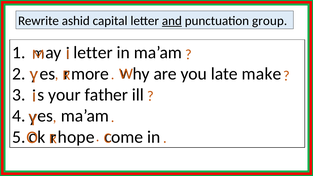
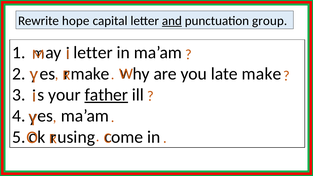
ashid: ashid -> hope (76, 21)
es more: more -> make (90, 74)
father underline: none -> present (106, 95)
hope: hope -> using (76, 137)
